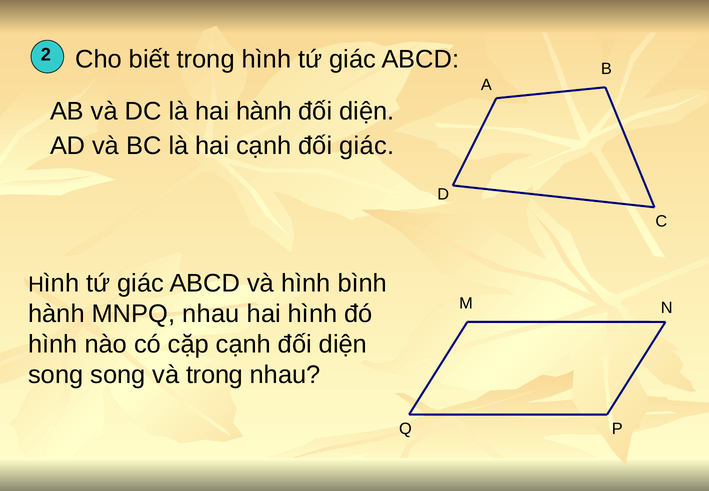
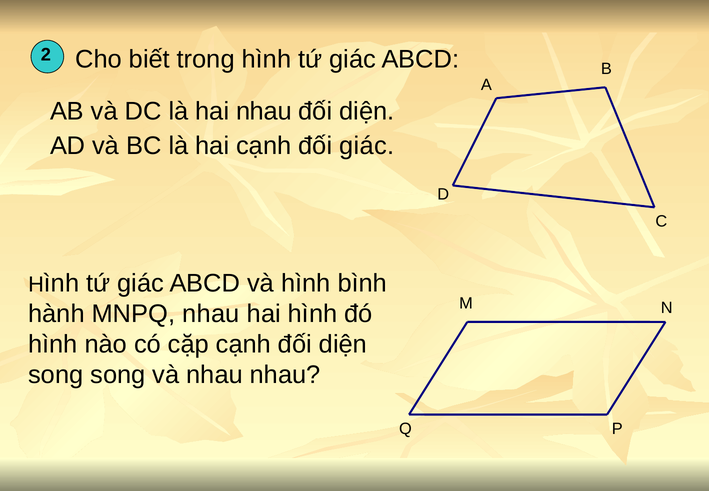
hai hành: hành -> nhau (264, 111)
và trong: trong -> nhau (215, 375)
